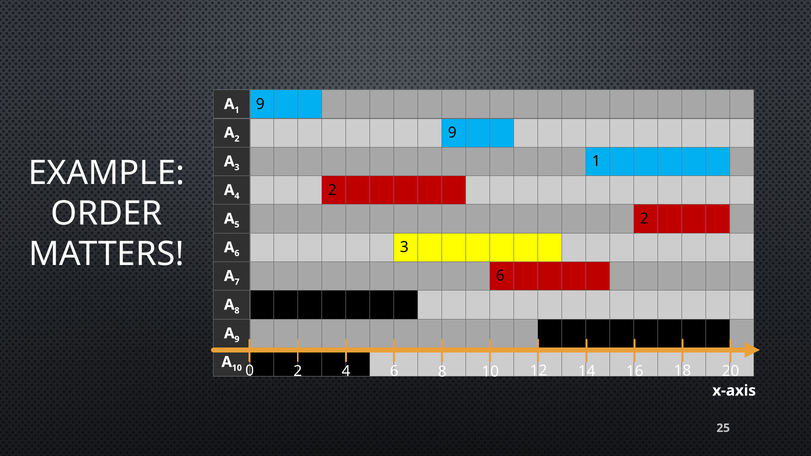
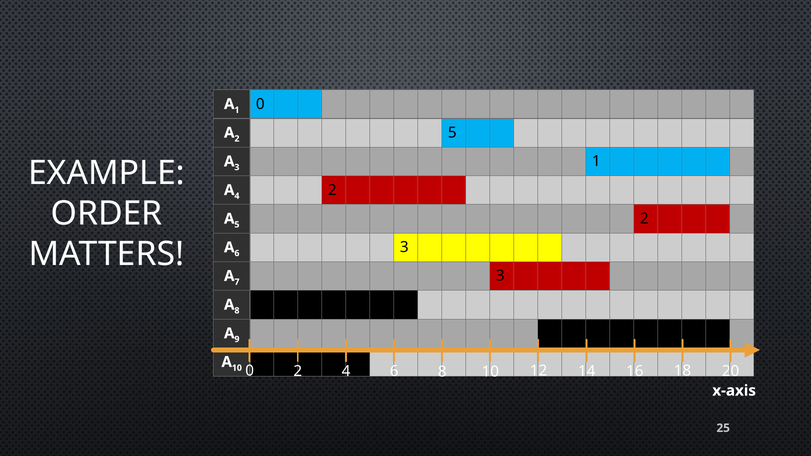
1 9: 9 -> 0 (260, 104)
2 9: 9 -> 5 (452, 133)
6: 6 -> 3 (500, 276)
